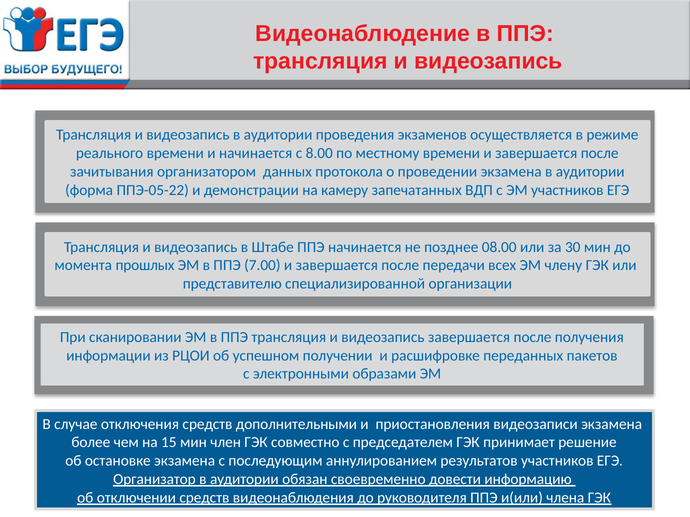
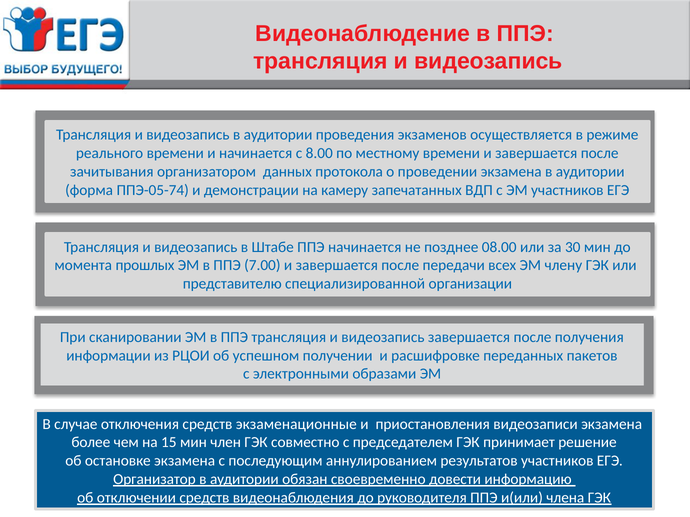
ППЭ-05-22: ППЭ-05-22 -> ППЭ-05-74 (153, 190)
дополнительными: дополнительными -> экзаменационные (296, 425)
